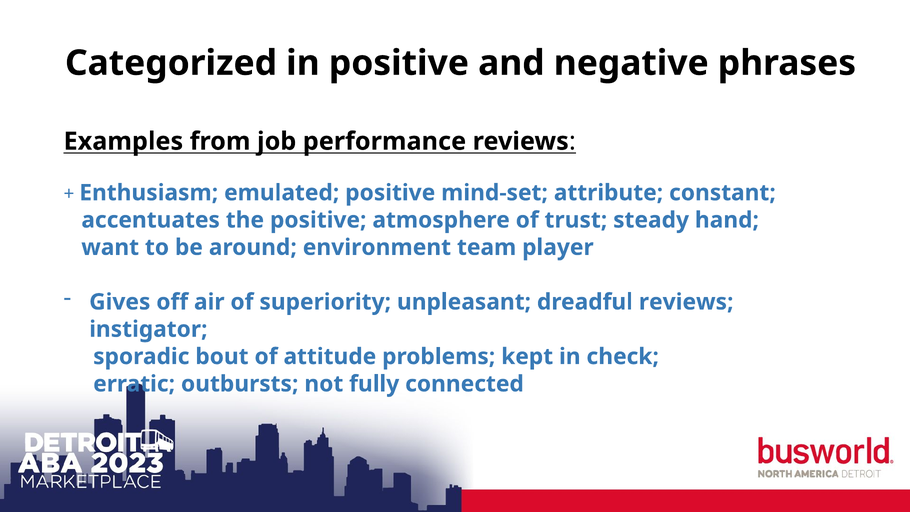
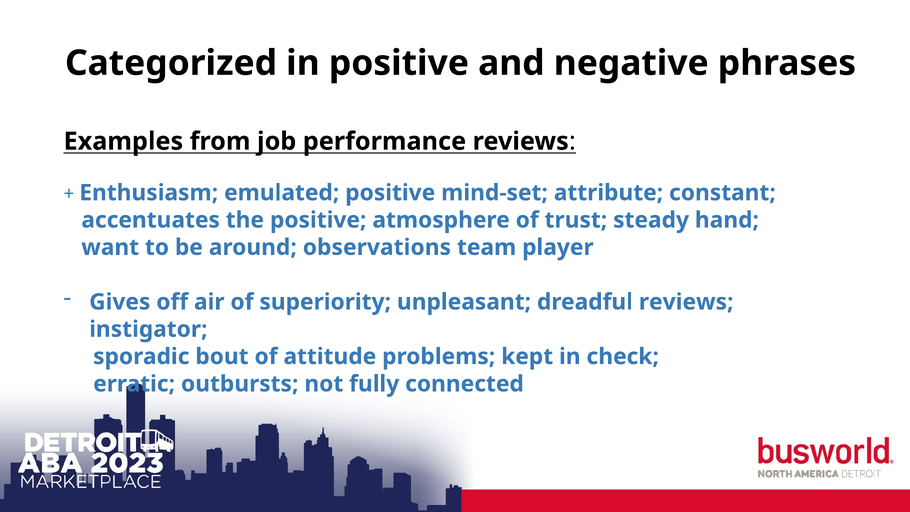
environment: environment -> observations (377, 247)
